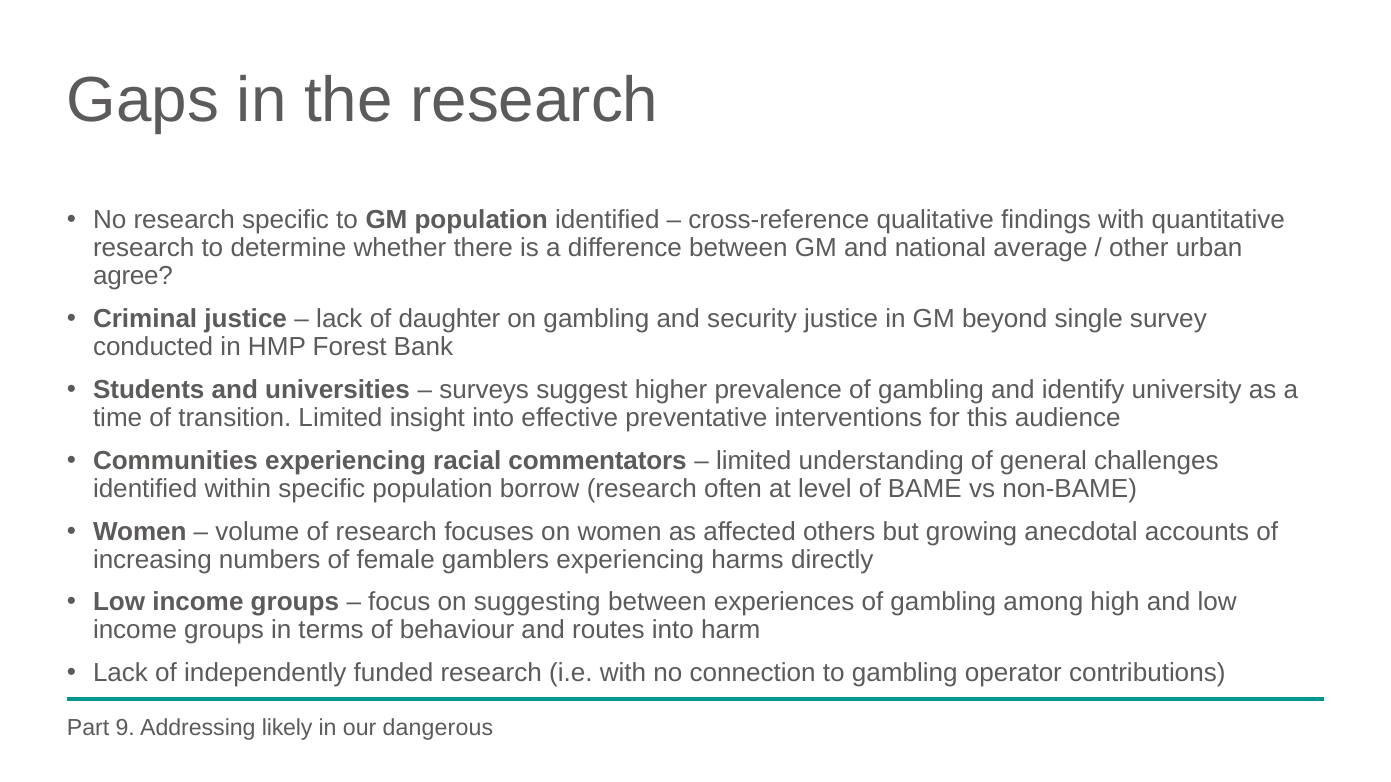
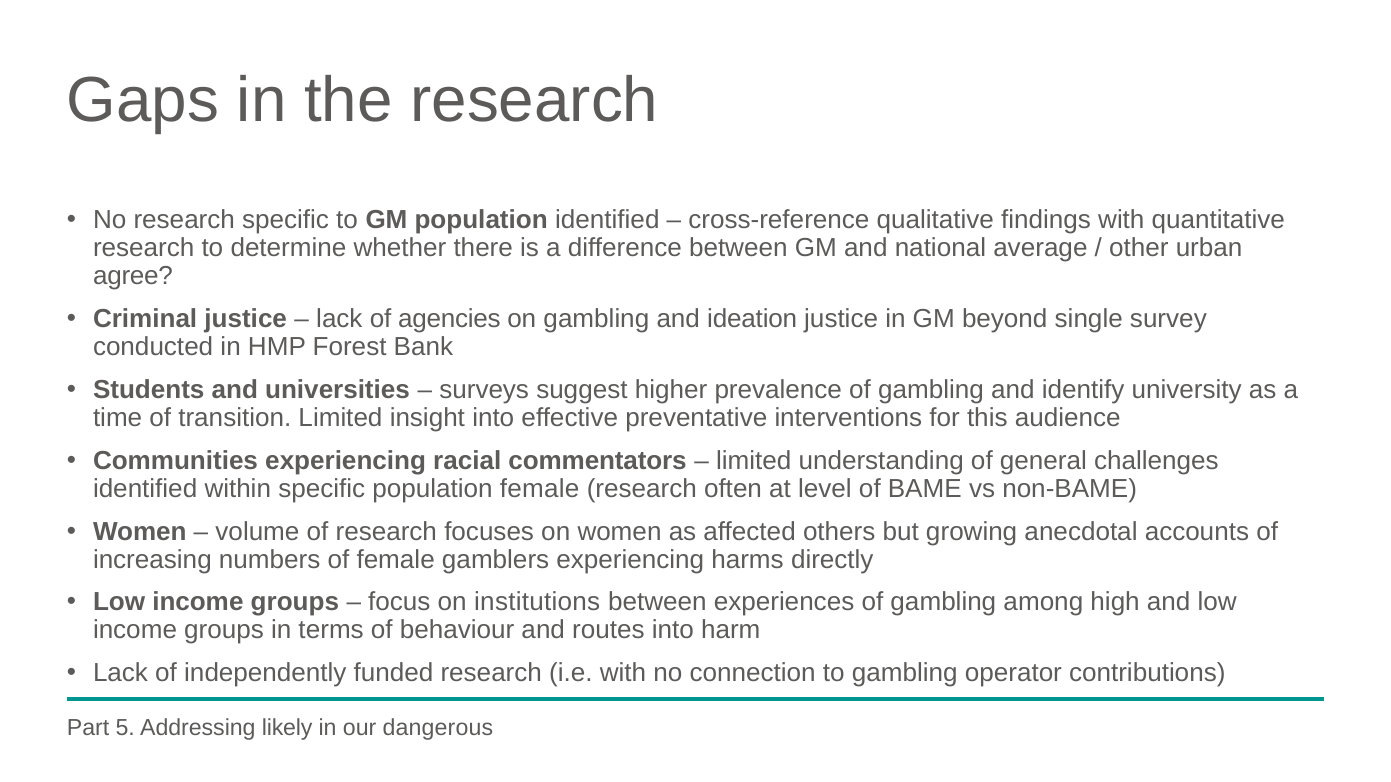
daughter: daughter -> agencies (449, 319)
security: security -> ideation (752, 319)
population borrow: borrow -> female (540, 489)
suggesting: suggesting -> institutions (537, 603)
9: 9 -> 5 (125, 728)
